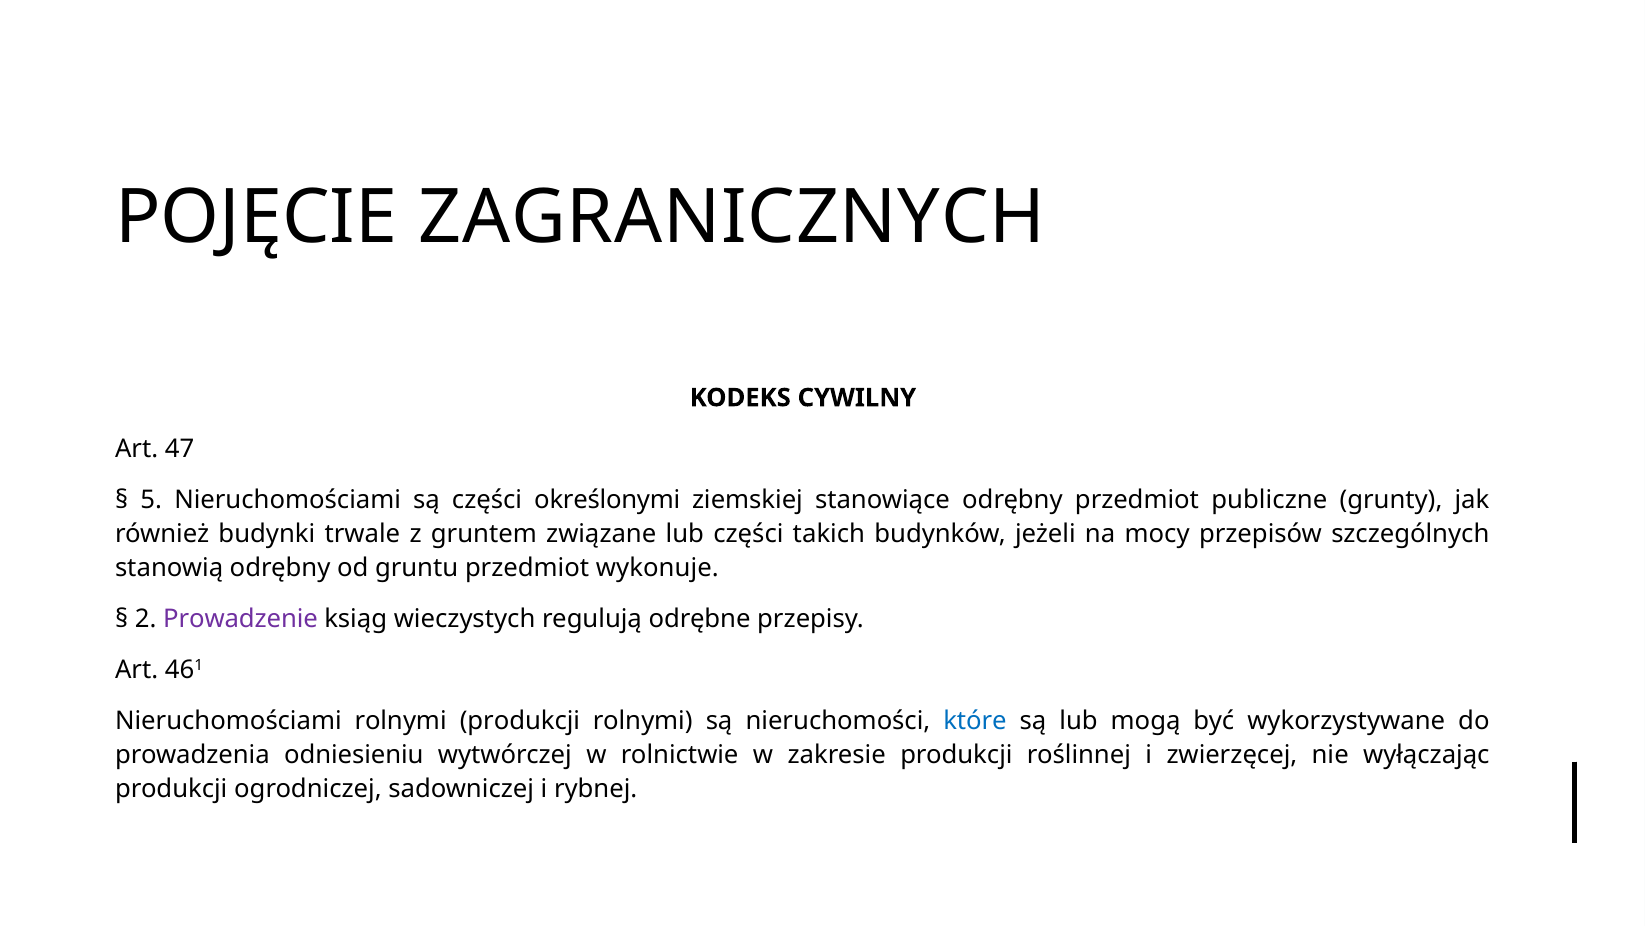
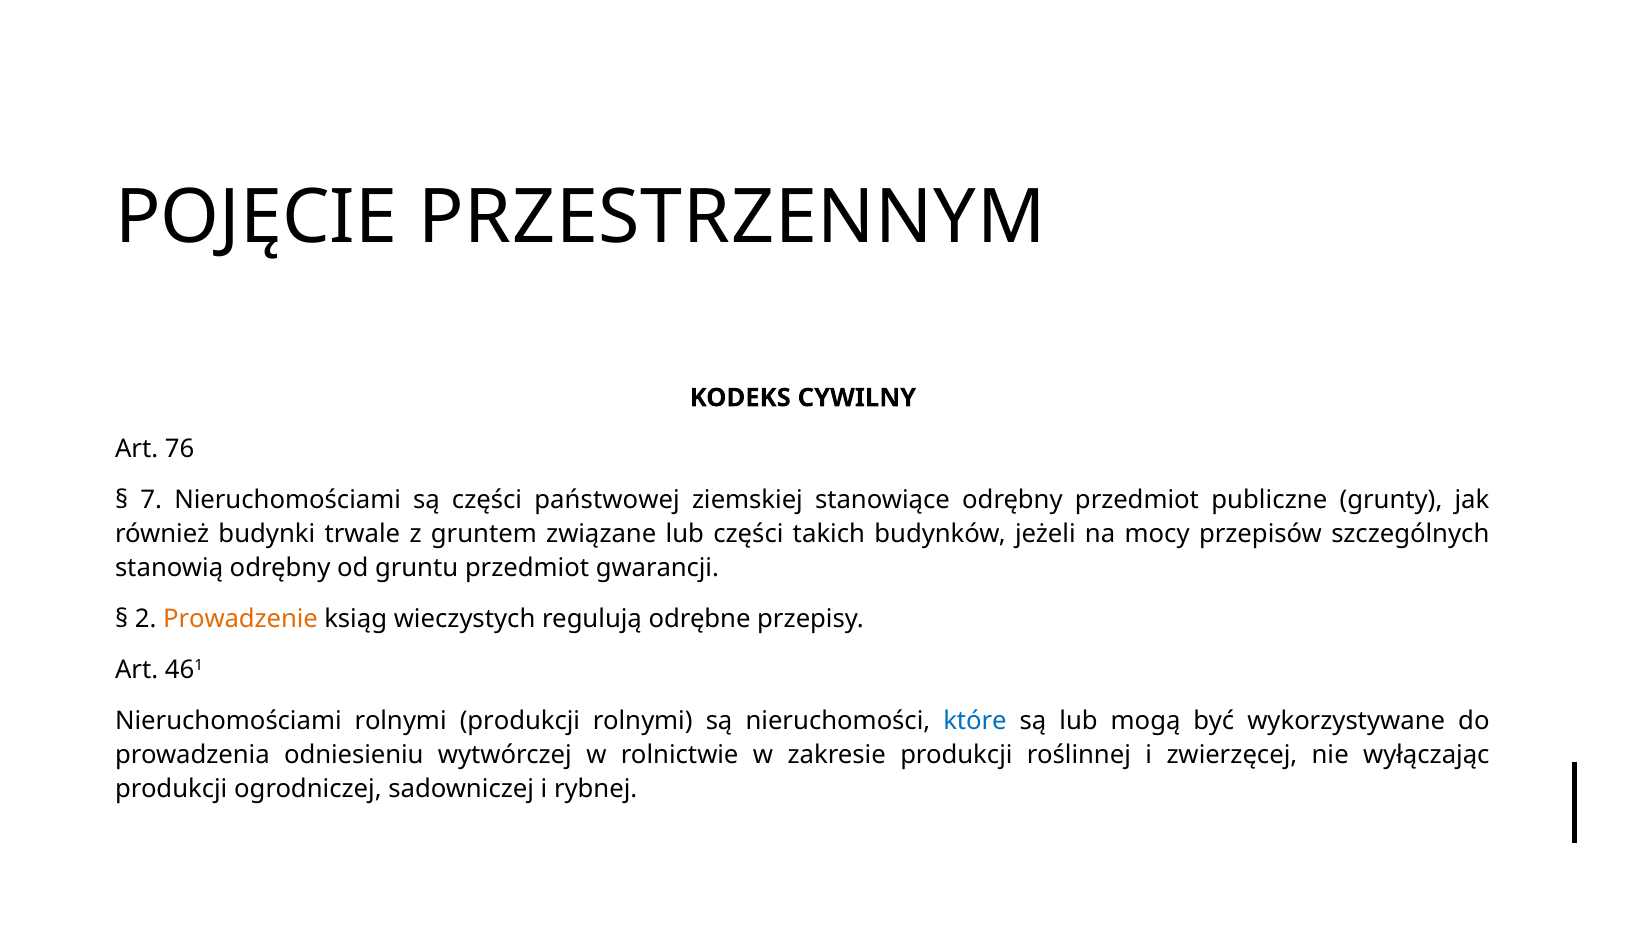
ZAGRANICZNYCH: ZAGRANICZNYCH -> PRZESTRZENNYM (732, 218)
47: 47 -> 76 (179, 449)
5: 5 -> 7 (151, 500)
określonymi: określonymi -> państwowej (607, 500)
wykonuje: wykonuje -> gwarancji (657, 567)
Prowadzenie colour: purple -> orange (241, 618)
